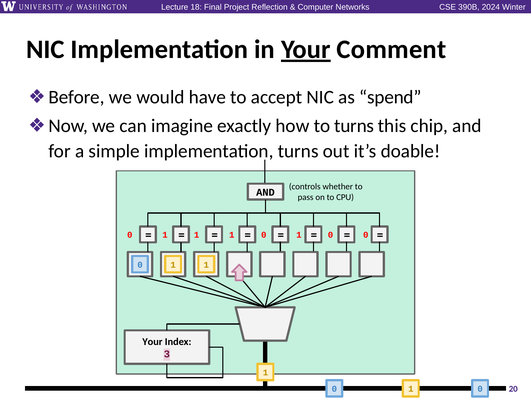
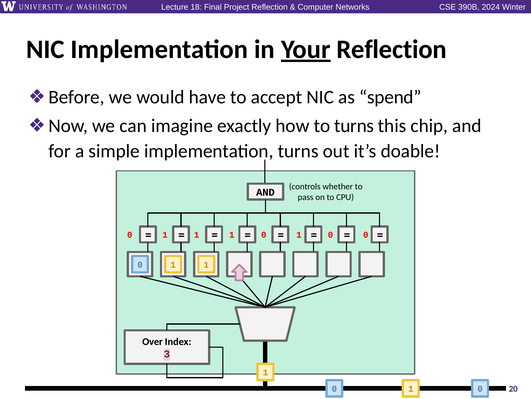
Comment: Comment -> Reflection (392, 49)
Your: Your -> Over (152, 341)
